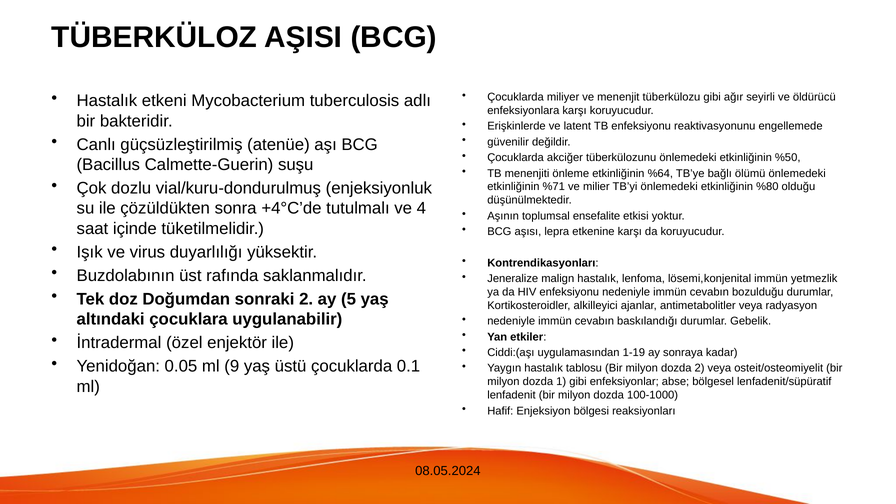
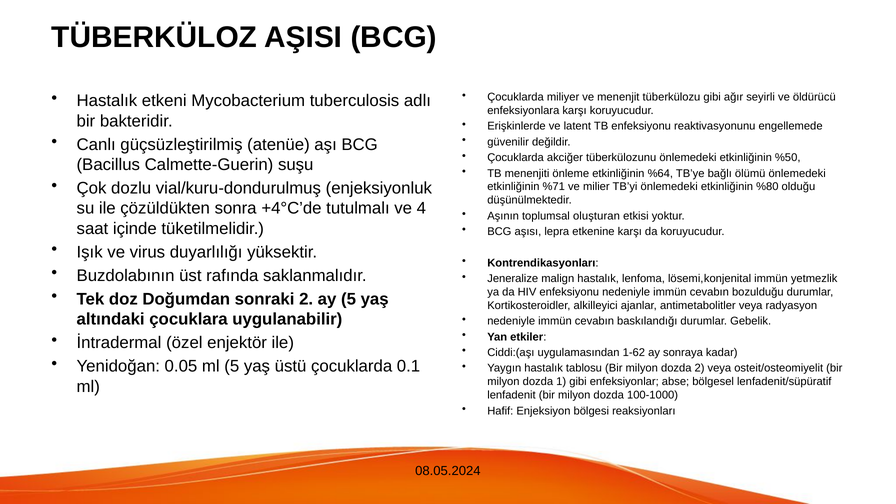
ensefalite: ensefalite -> oluşturan (596, 216)
1-19: 1-19 -> 1-62 (634, 353)
ml 9: 9 -> 5 (232, 366)
